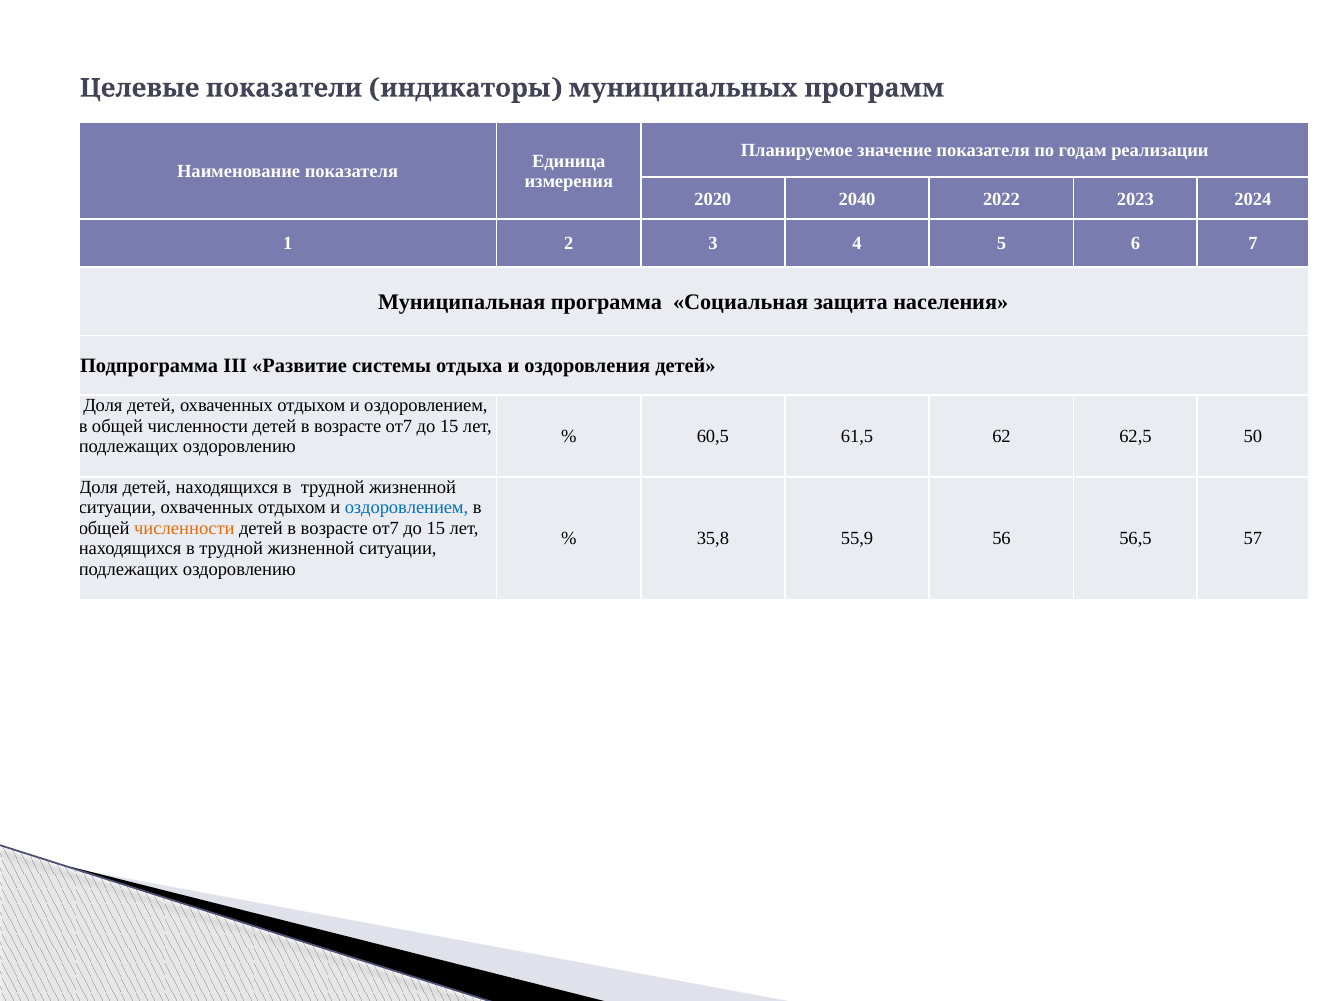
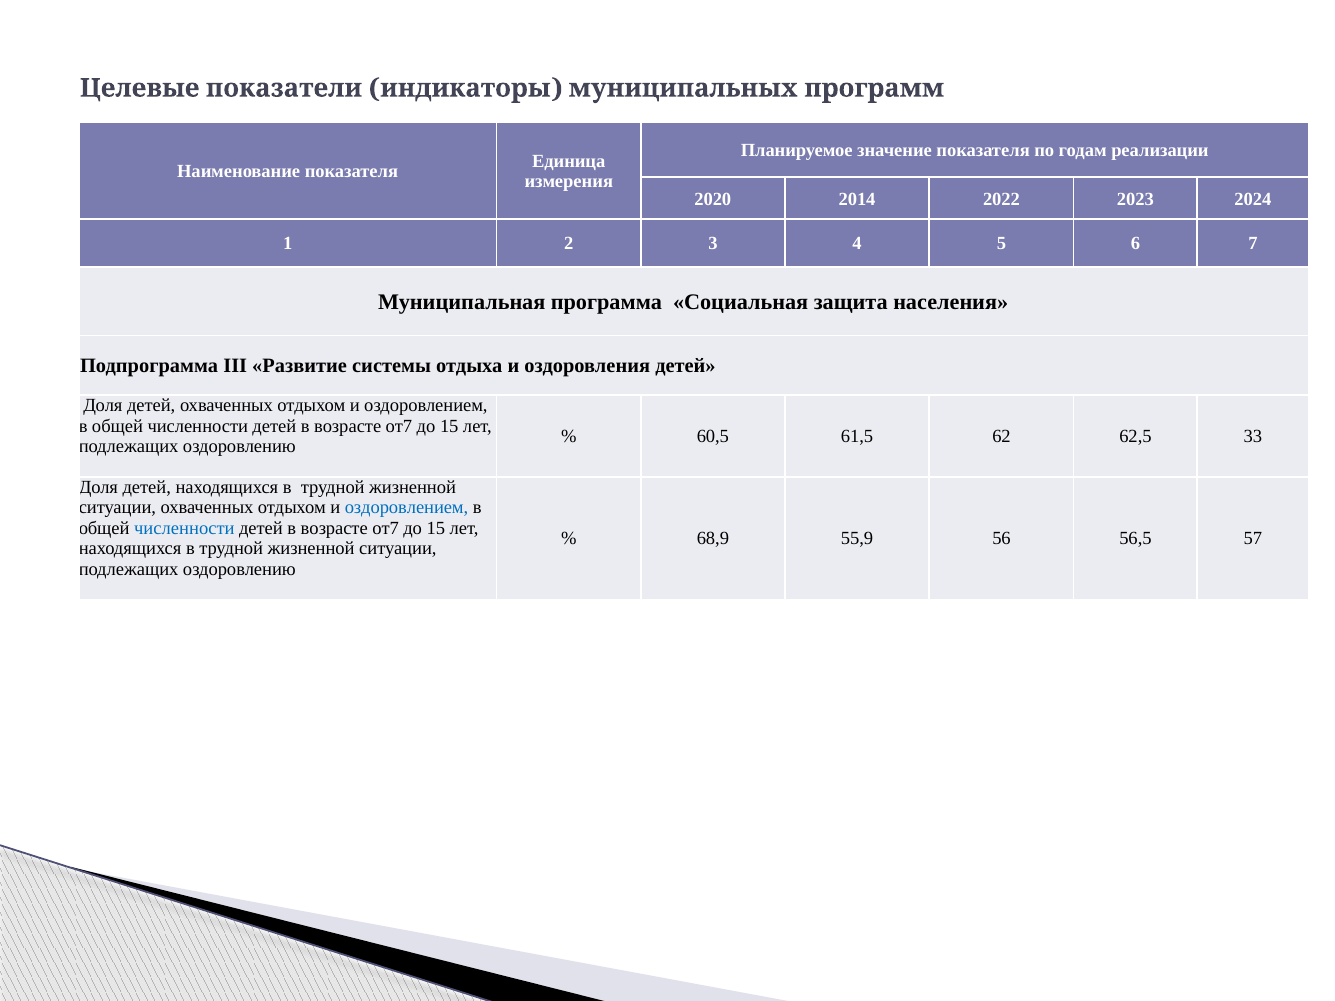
2040: 2040 -> 2014 (857, 199)
50: 50 -> 33 (1253, 436)
численности colour: orange -> blue (184, 528)
35,8: 35,8 -> 68,9 (713, 539)
